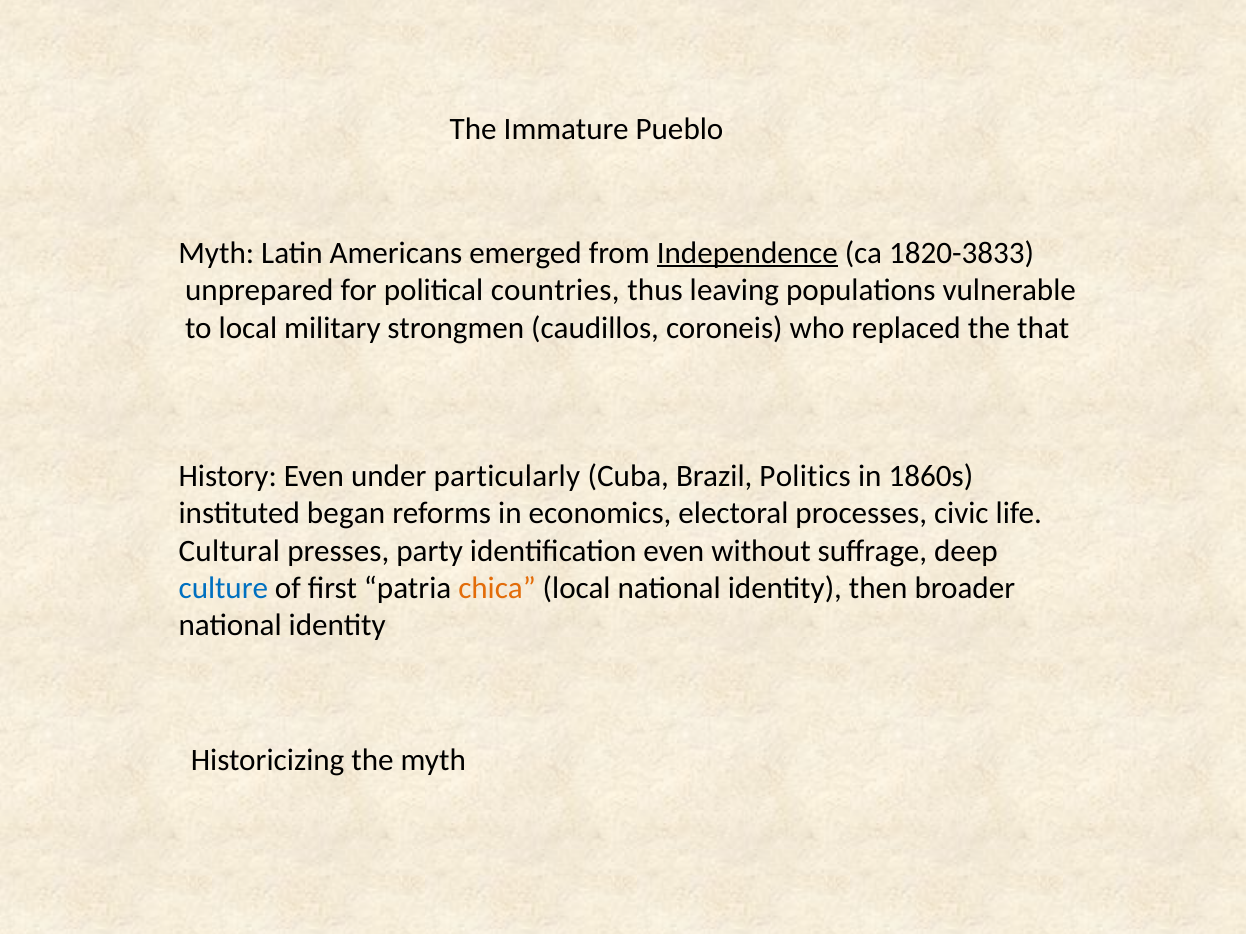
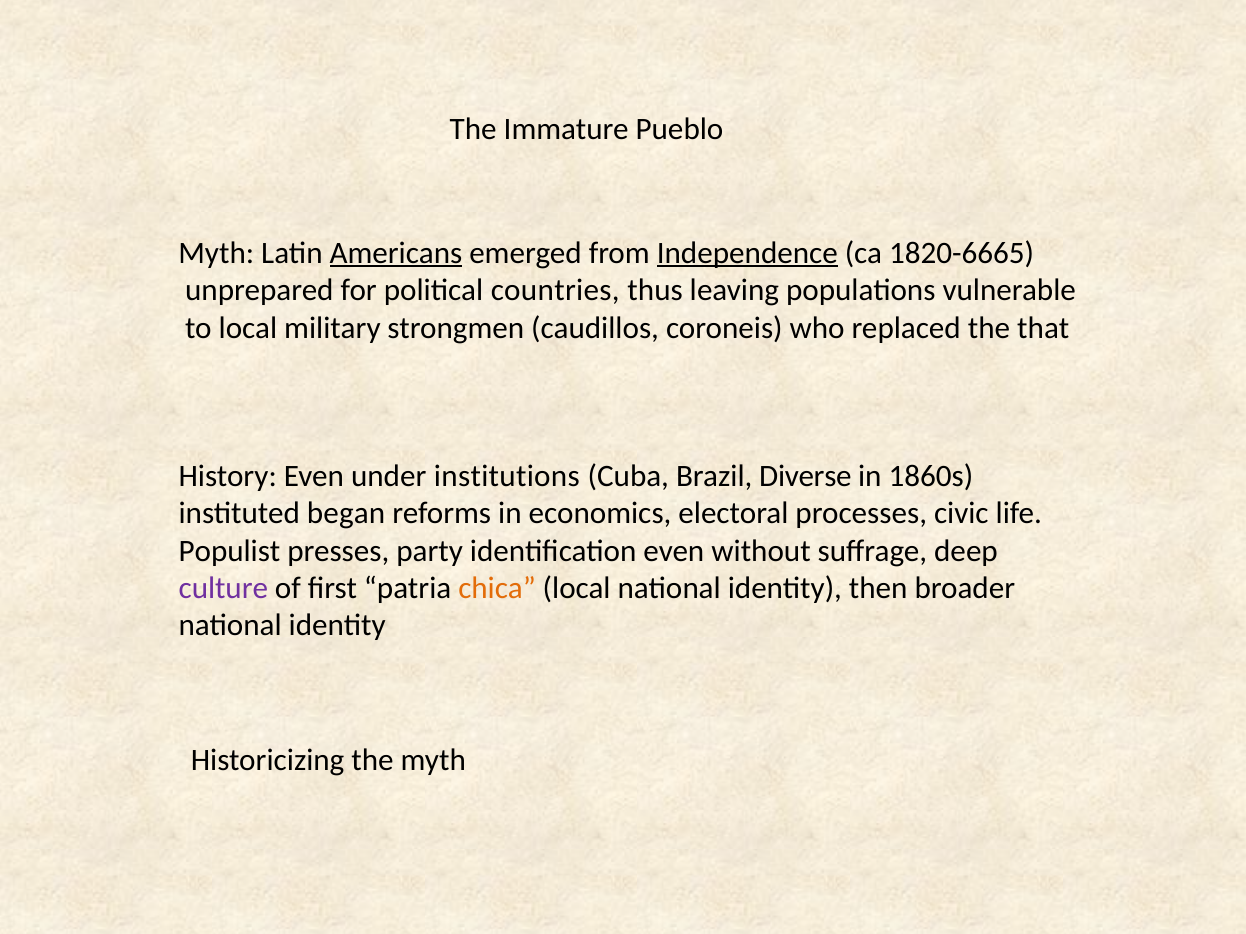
Americans underline: none -> present (396, 253)
1820-3833: 1820-3833 -> 1820-6665 (962, 253)
particularly: particularly -> institutions (507, 476)
Politics: Politics -> Diverse (805, 476)
Cultural: Cultural -> Populist (229, 551)
culture colour: blue -> purple (223, 588)
